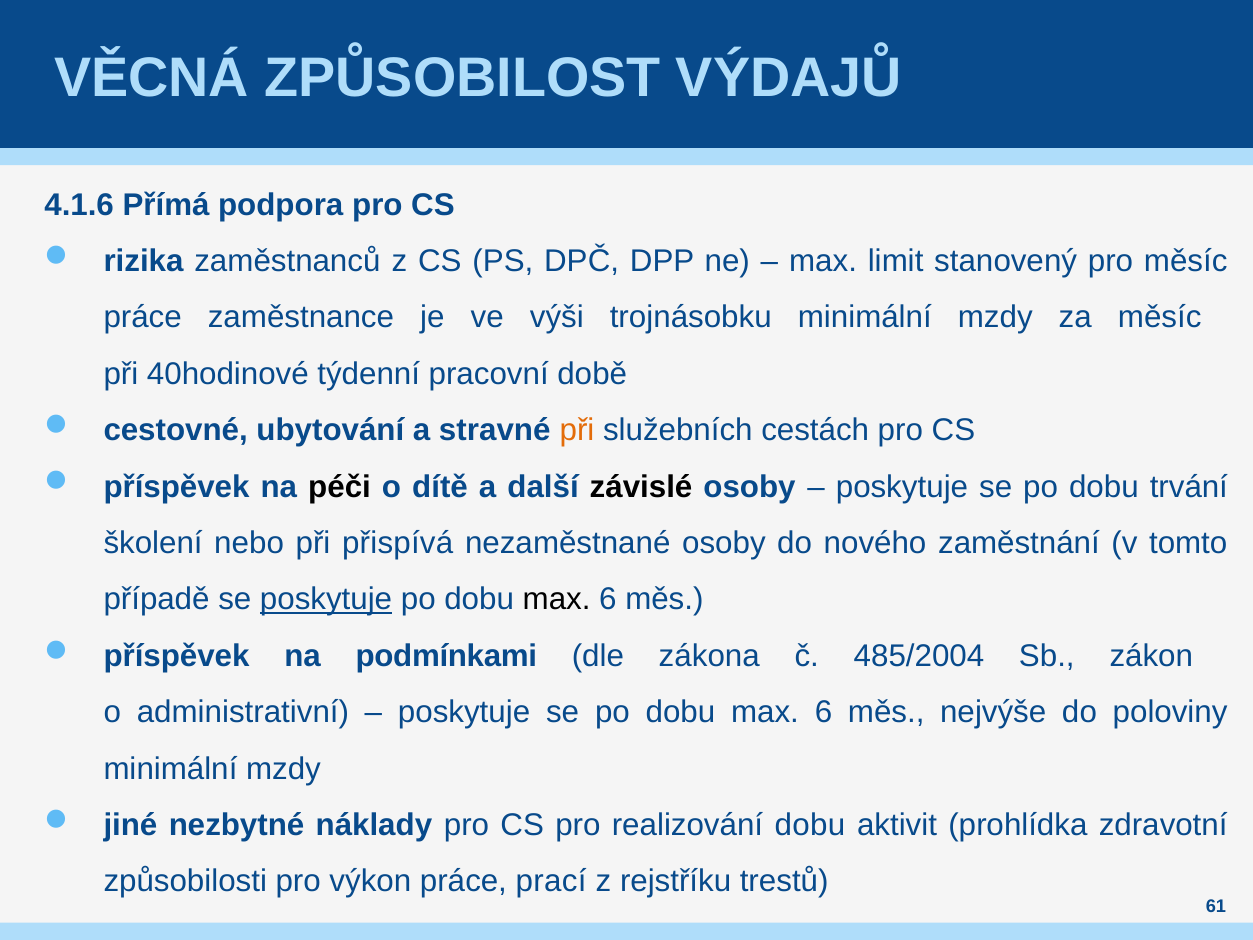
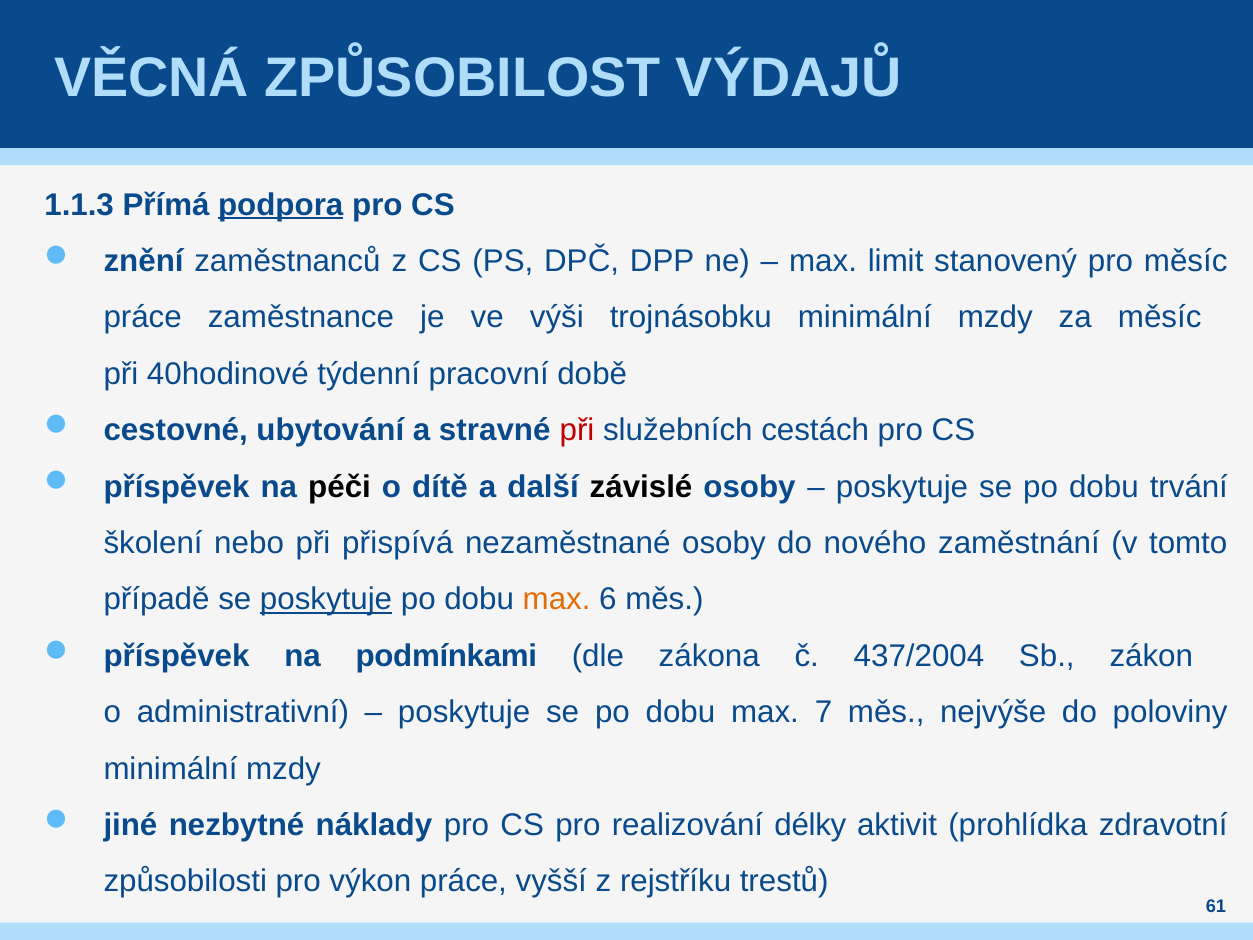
4.1.6: 4.1.6 -> 1.1.3 (79, 205)
podpora underline: none -> present (281, 205)
rizika: rizika -> znění (144, 261)
při colour: orange -> red (577, 430)
max colour: black -> orange (557, 599)
485/2004: 485/2004 -> 437/2004 (919, 656)
6: 6 -> 7 (823, 712)
realizování dobu: dobu -> délky (810, 825)
prací: prací -> vyšší (551, 881)
